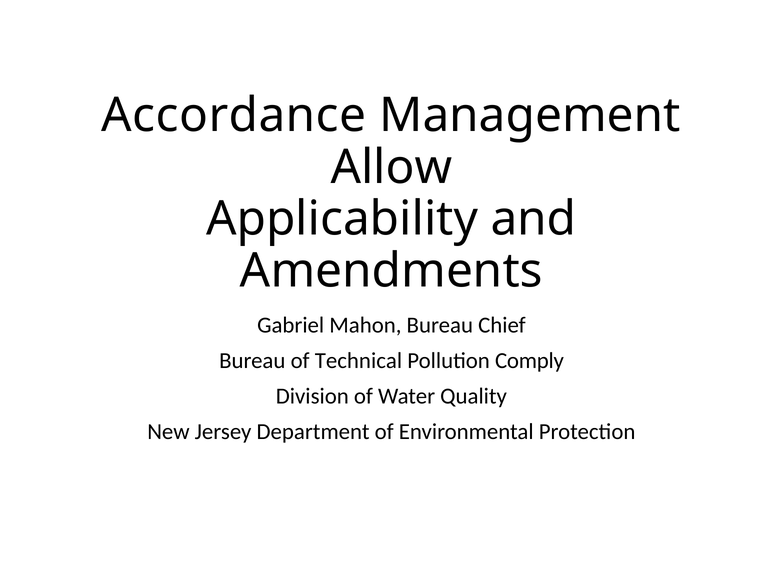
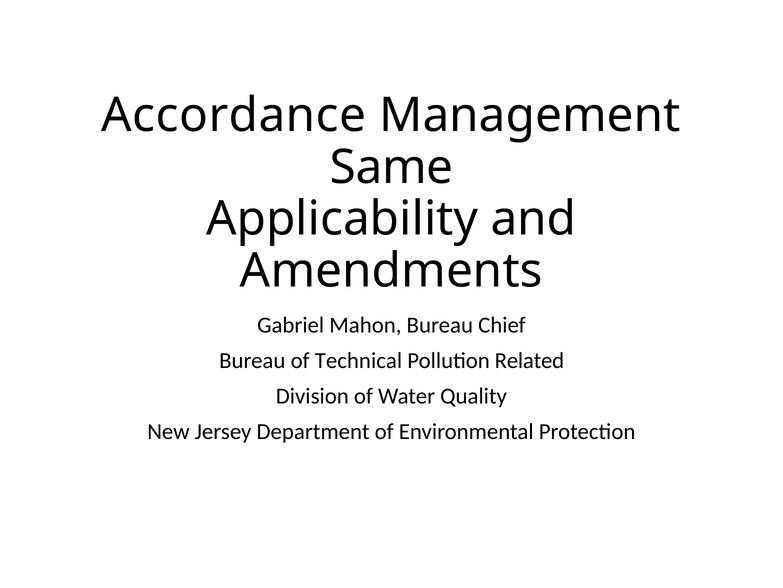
Allow: Allow -> Same (392, 167)
Comply: Comply -> Related (529, 360)
